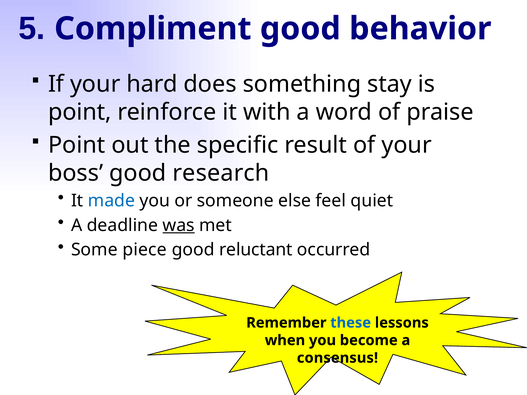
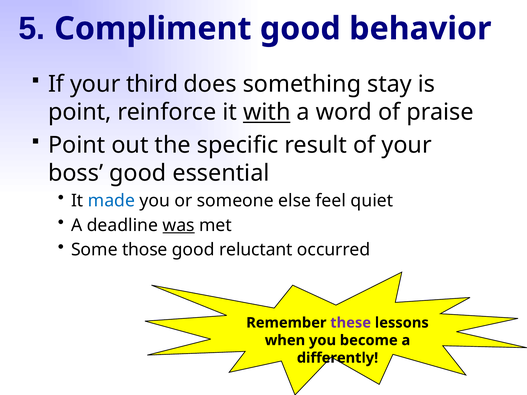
hard: hard -> third (152, 84)
with underline: none -> present (267, 112)
research: research -> essential (221, 173)
piece: piece -> those (145, 250)
these colour: blue -> purple (351, 323)
consensus: consensus -> differently (338, 358)
